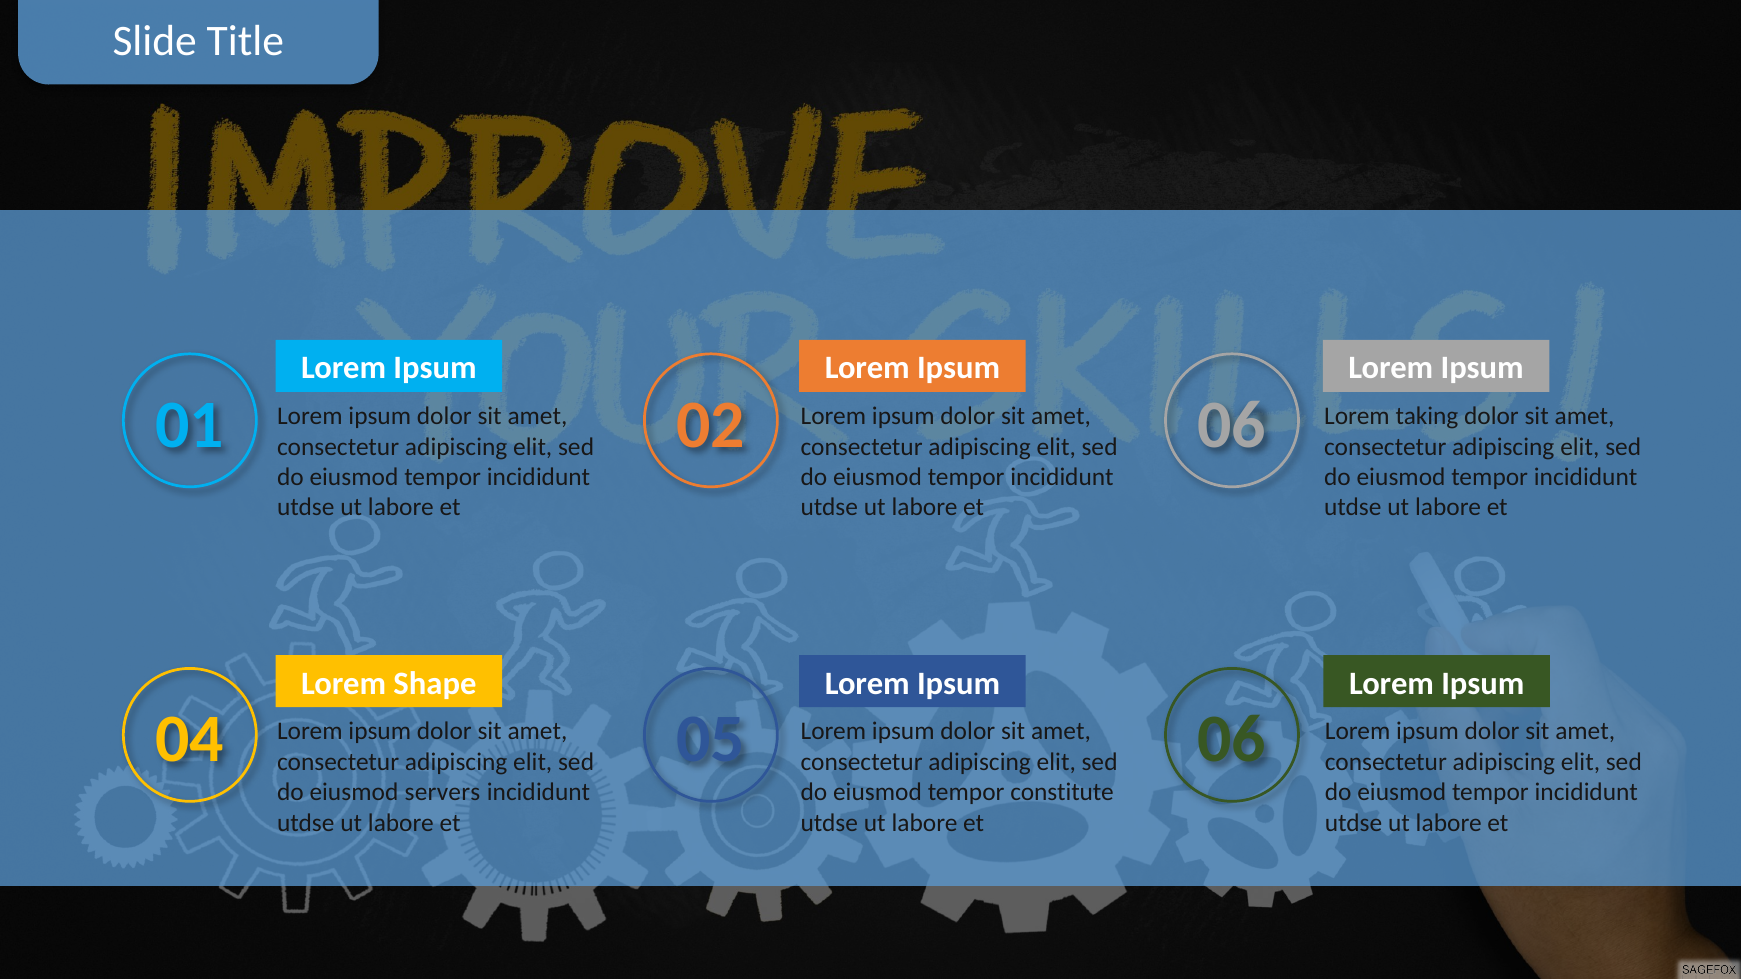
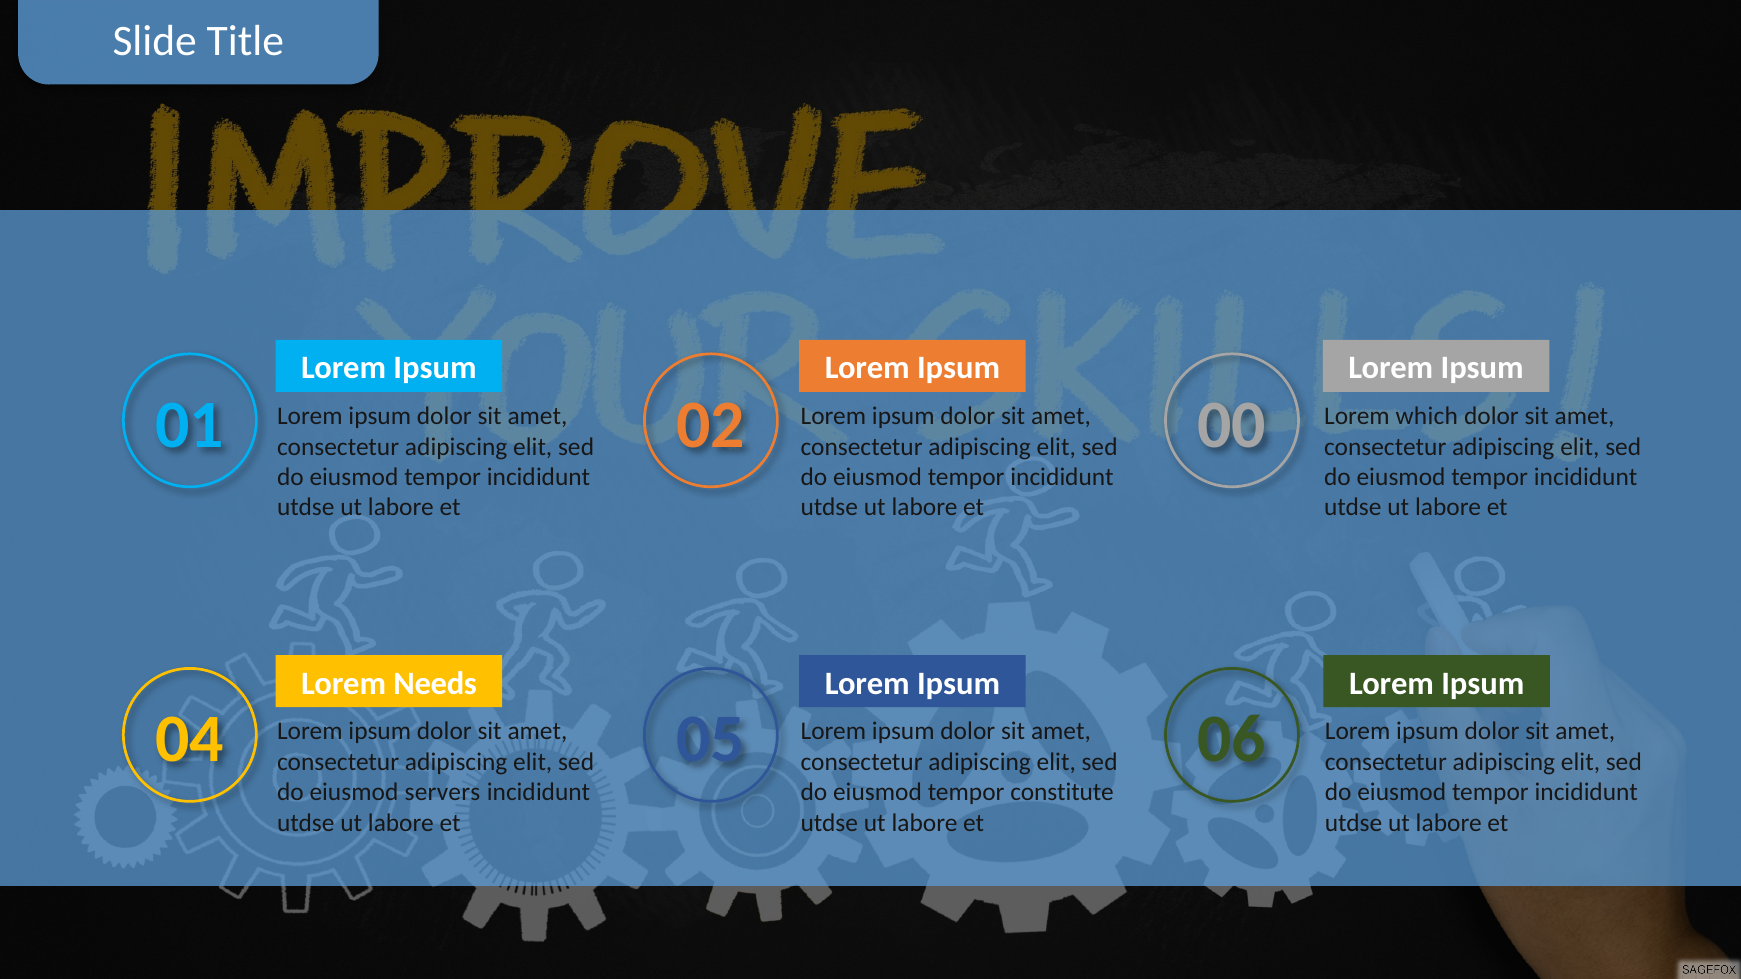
02 06: 06 -> 00 (1232, 425)
taking: taking -> which (1427, 416)
Shape: Shape -> Needs (435, 684)
